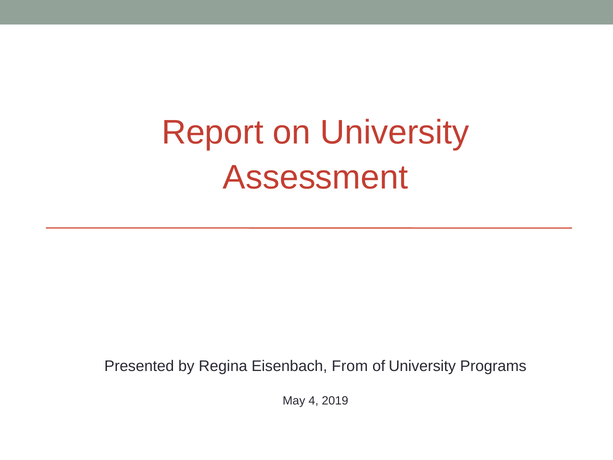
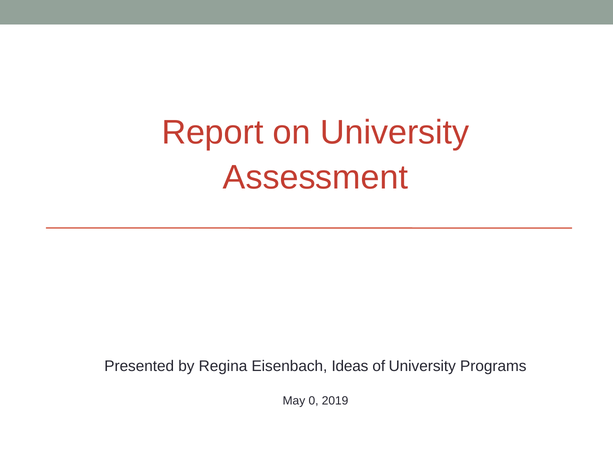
From: From -> Ideas (350, 366)
4: 4 -> 0 (313, 401)
